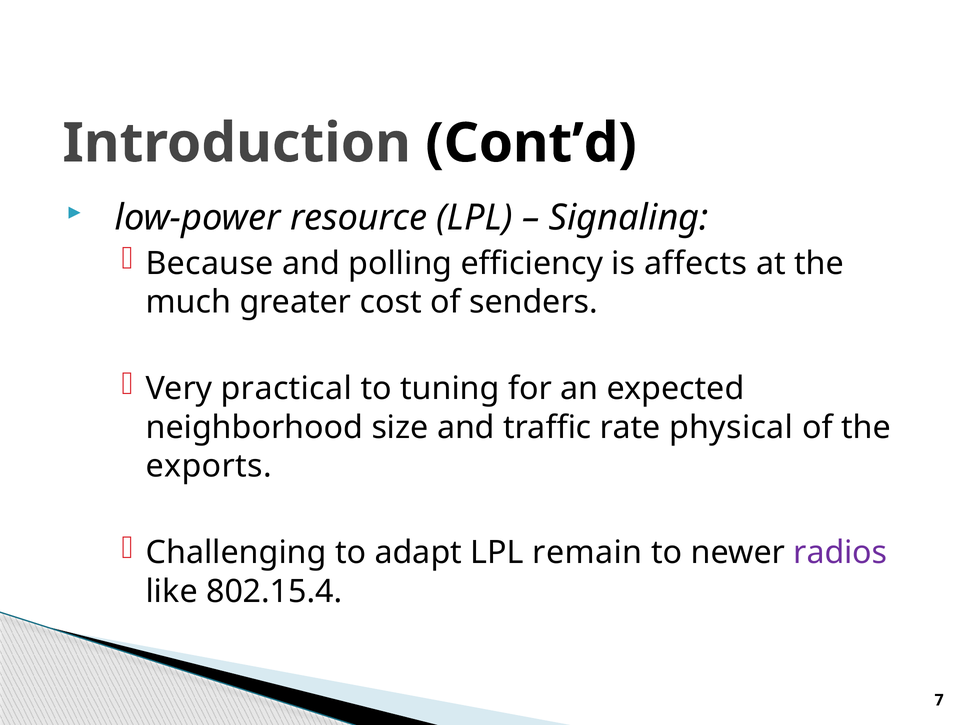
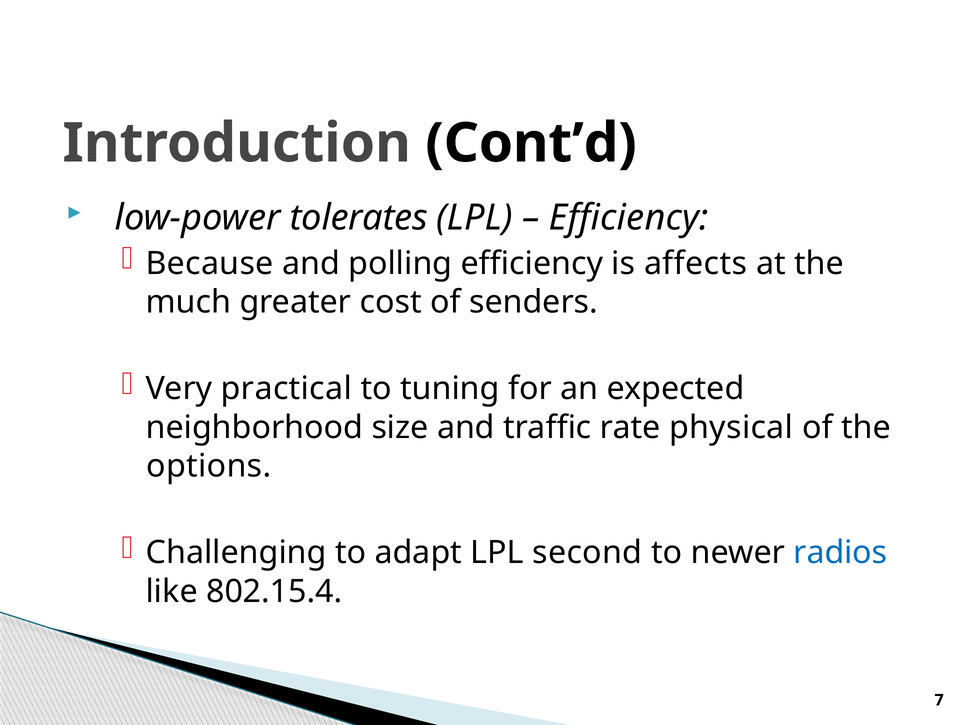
resource: resource -> tolerates (359, 218)
Signaling: Signaling -> Efficiency (629, 218)
exports: exports -> options (209, 466)
remain: remain -> second (587, 553)
radios colour: purple -> blue (840, 553)
